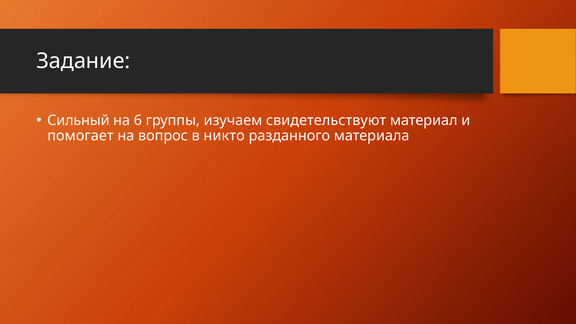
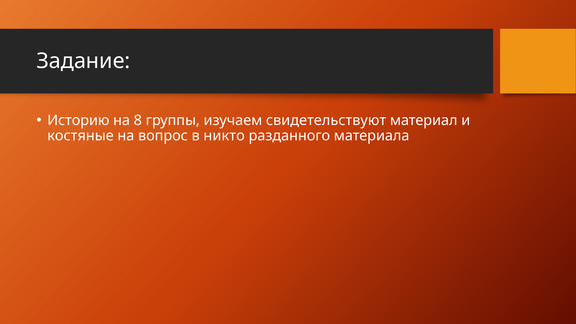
Сильный: Сильный -> Историю (78, 120)
6: 6 -> 8 (138, 120)
помогает: помогает -> костяные (80, 136)
